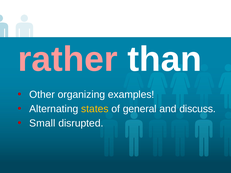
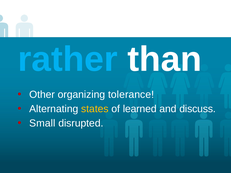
rather colour: pink -> light blue (68, 59)
examples: examples -> tolerance (131, 95)
general: general -> learned (140, 109)
